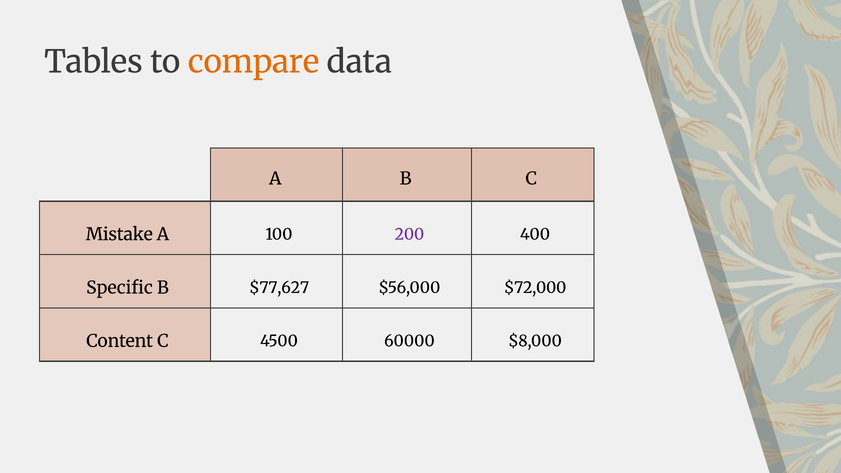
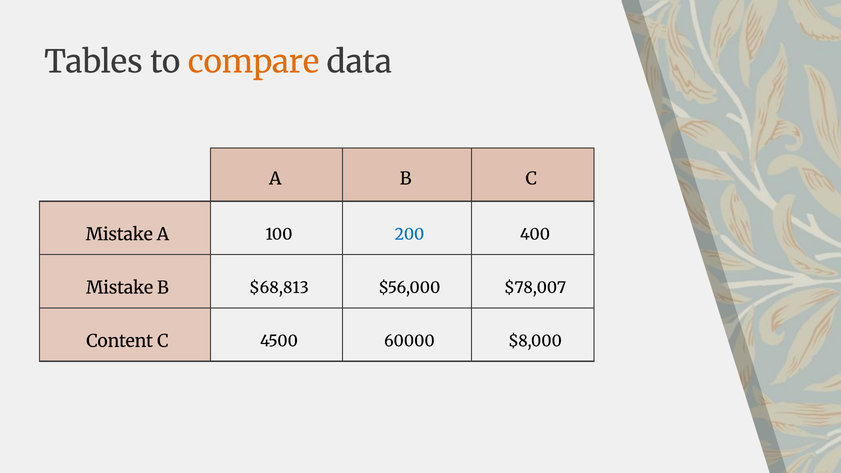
200 colour: purple -> blue (409, 234)
Specific: Specific -> Mistake (120, 288)
$77,627: $77,627 -> $68,813 (279, 288)
$72,000: $72,000 -> $78,007 (535, 288)
